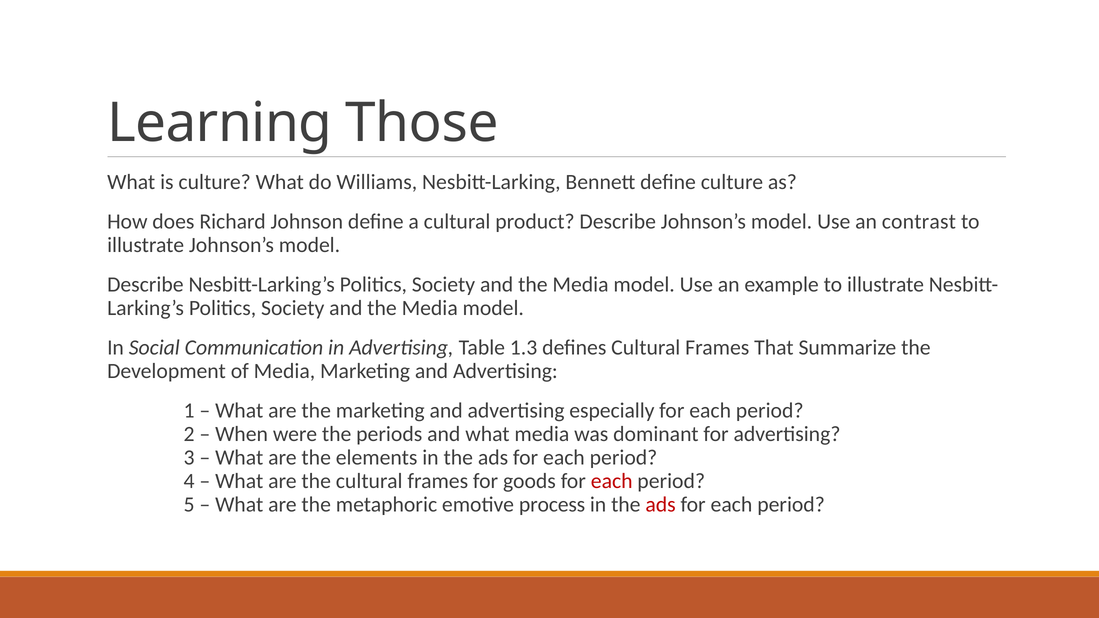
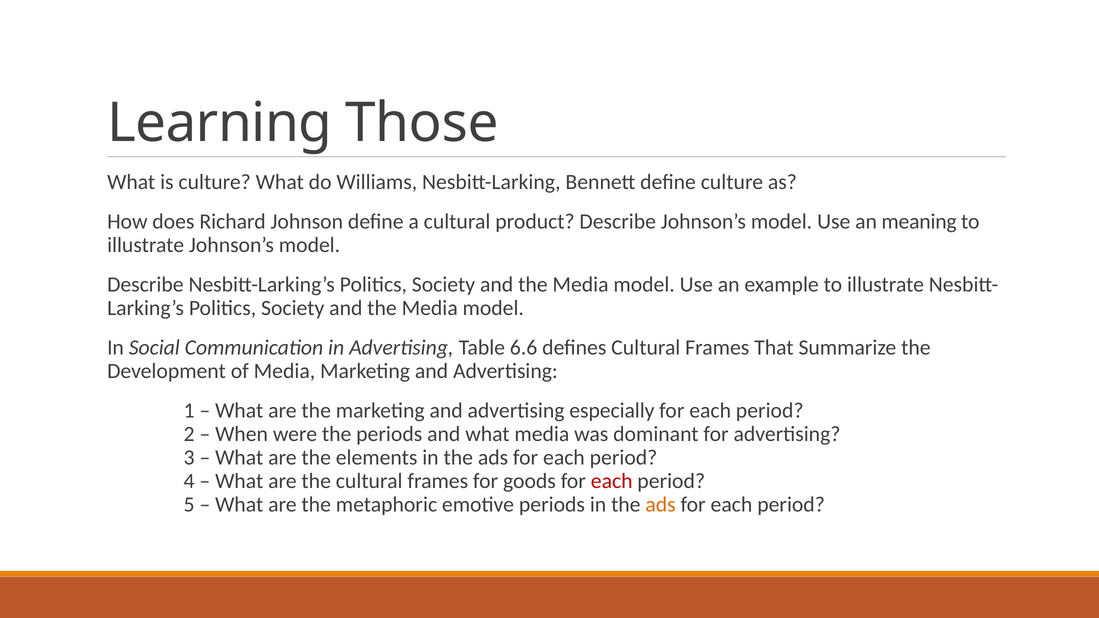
contrast: contrast -> meaning (919, 222)
1.3: 1.3 -> 6.6 (524, 348)
emotive process: process -> periods (552, 505)
ads colour: red -> orange (661, 505)
